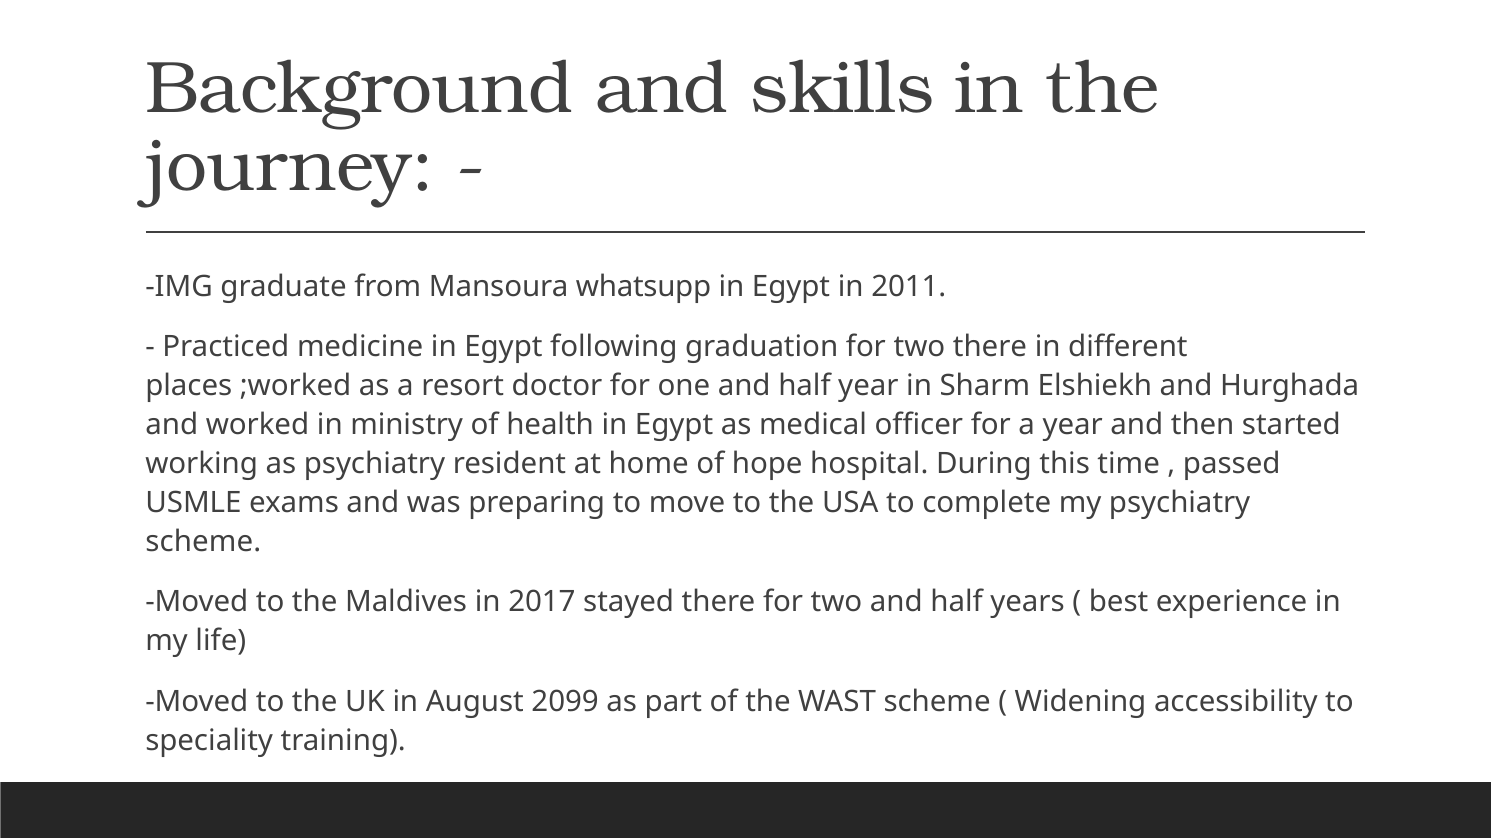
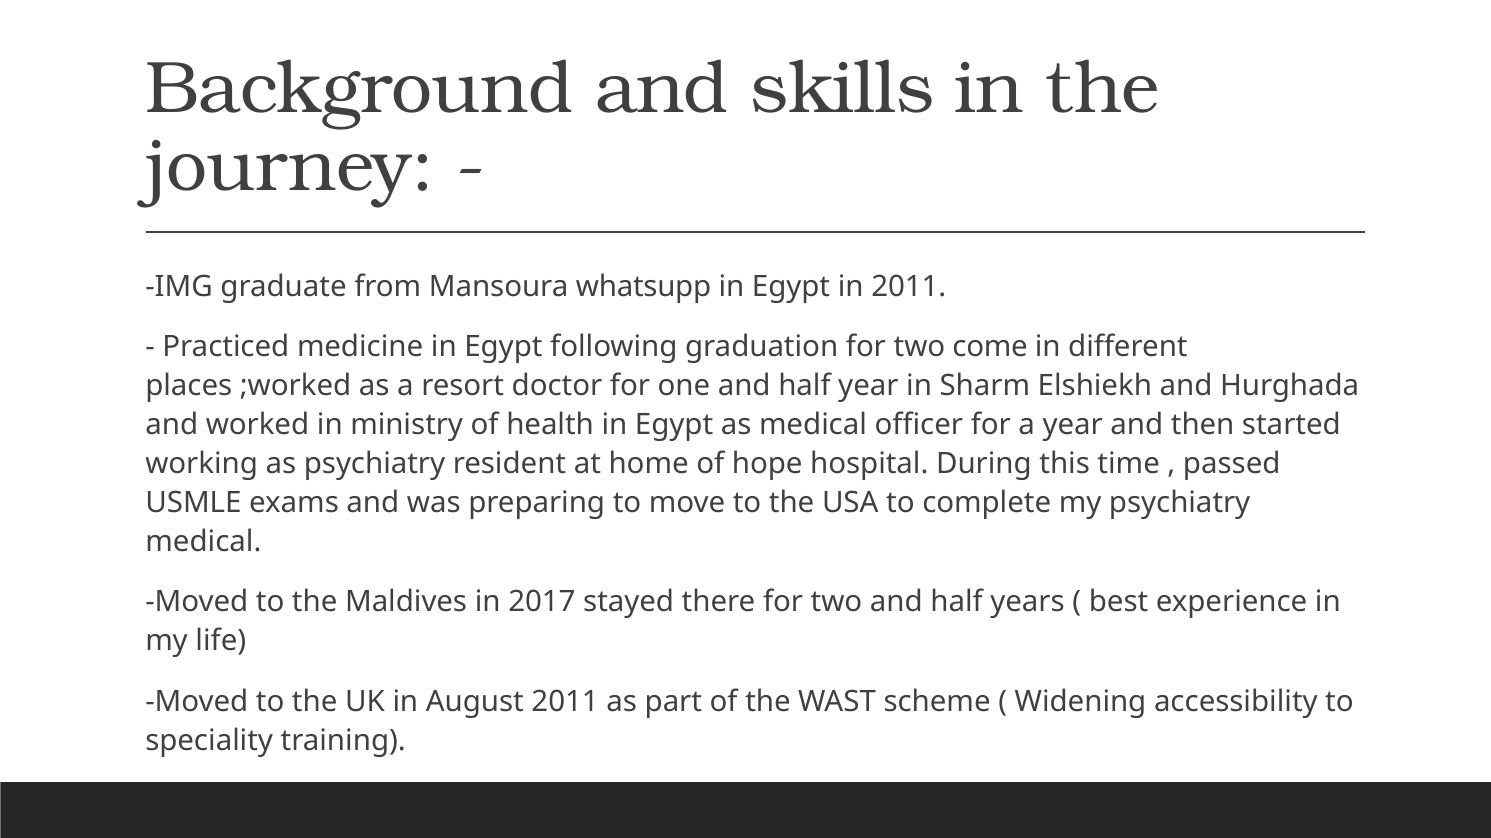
two there: there -> come (990, 347)
scheme: scheme -> medical (203, 542)
August 2099: 2099 -> 2011 (565, 702)
